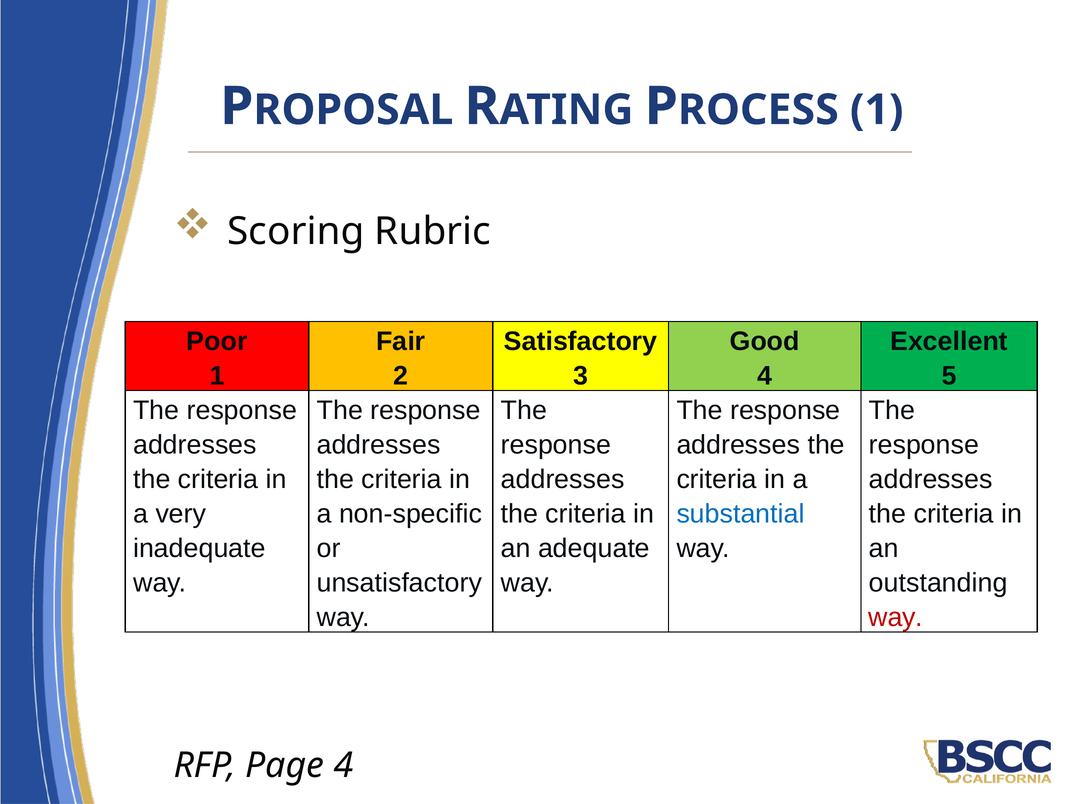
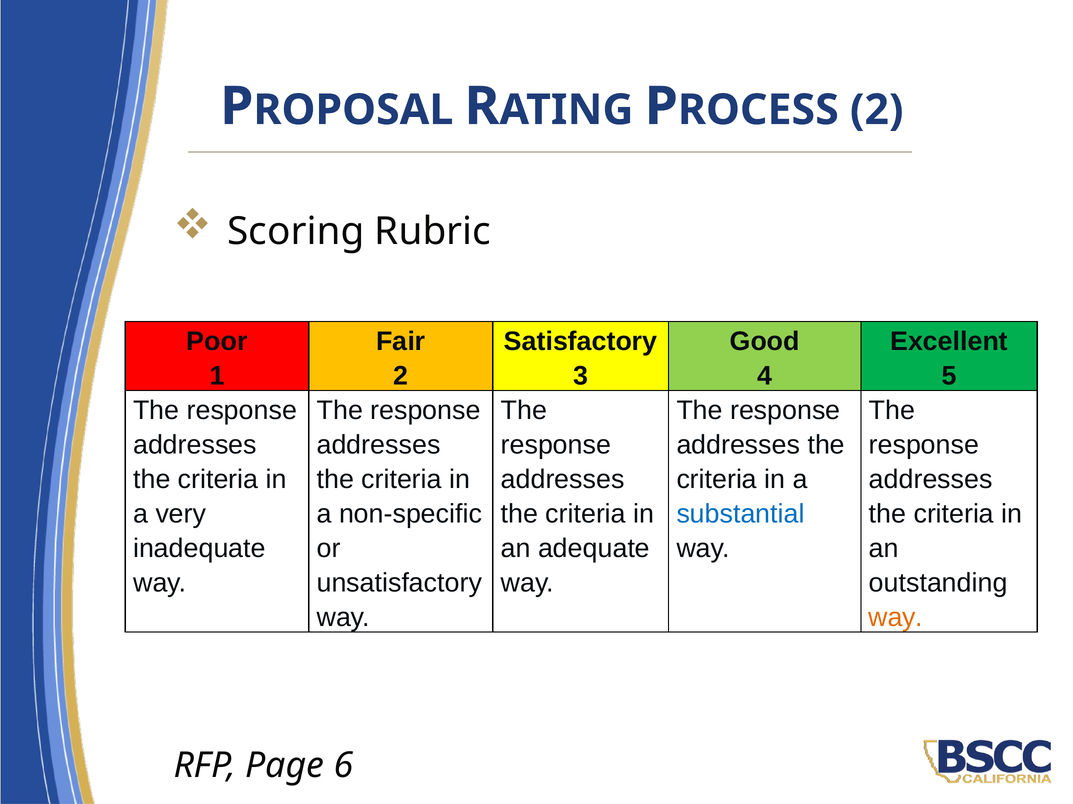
1: 1 -> 2 (877, 110)
way colour: red -> orange (896, 618)
Page 4: 4 -> 6 (343, 766)
